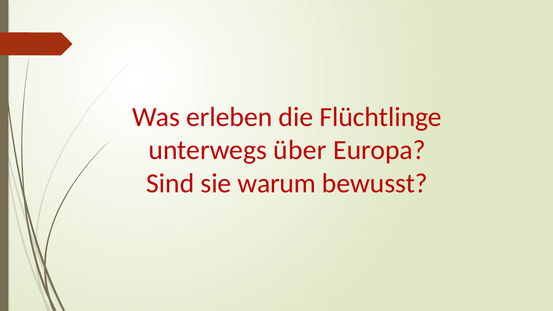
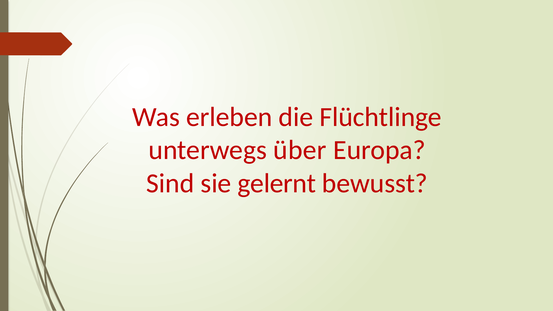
warum: warum -> gelernt (277, 183)
